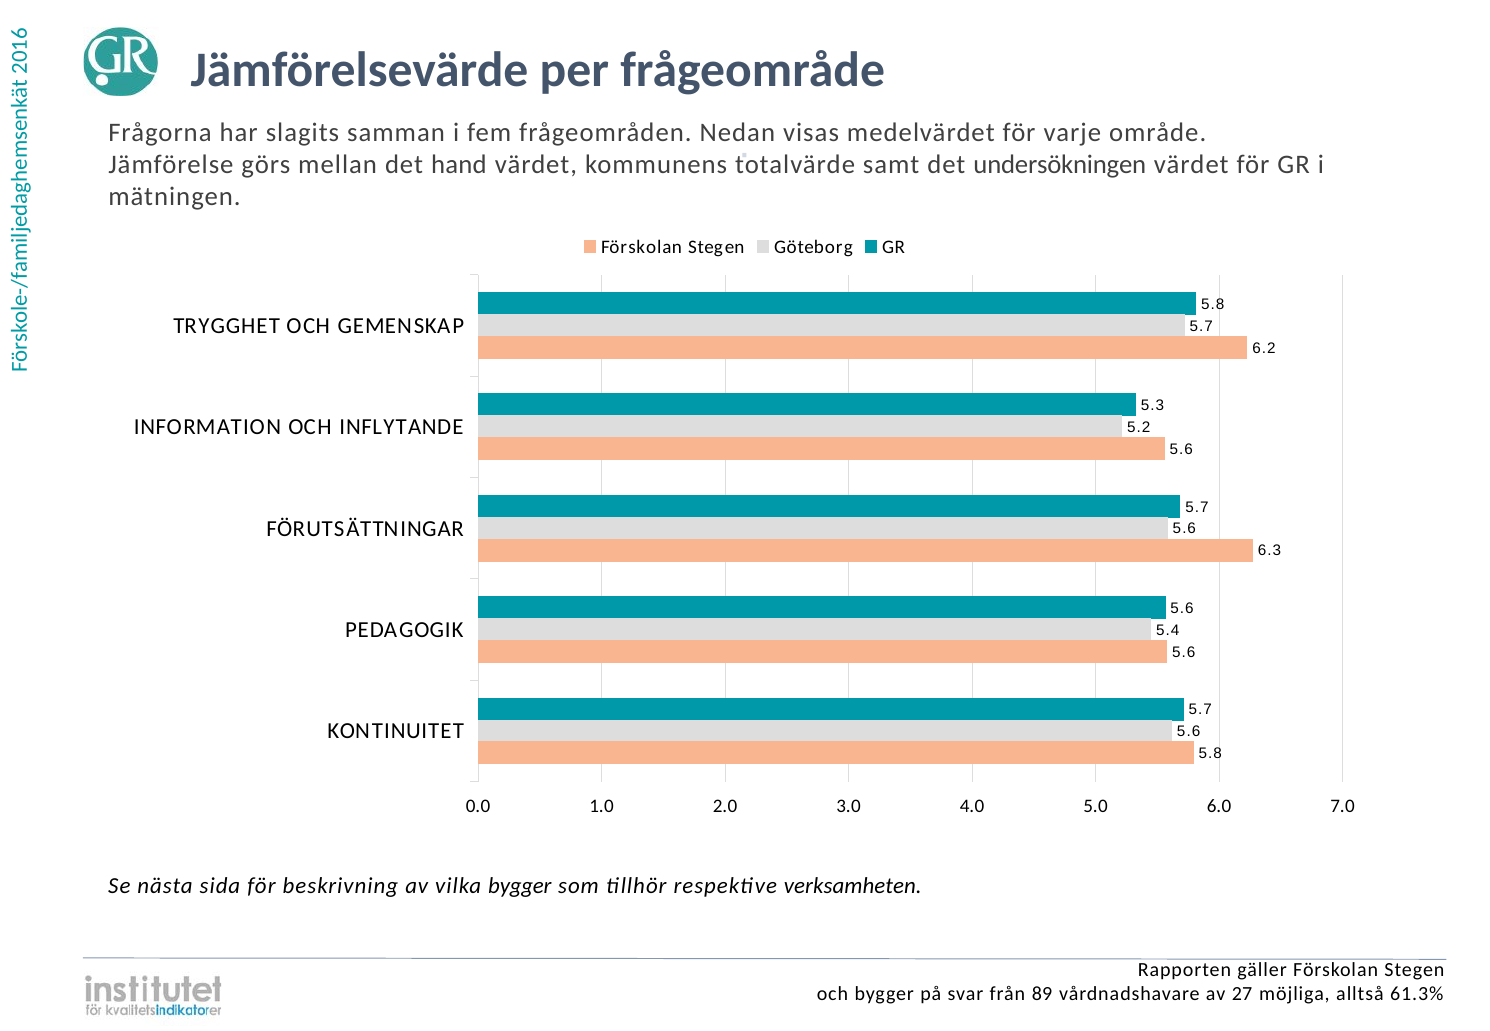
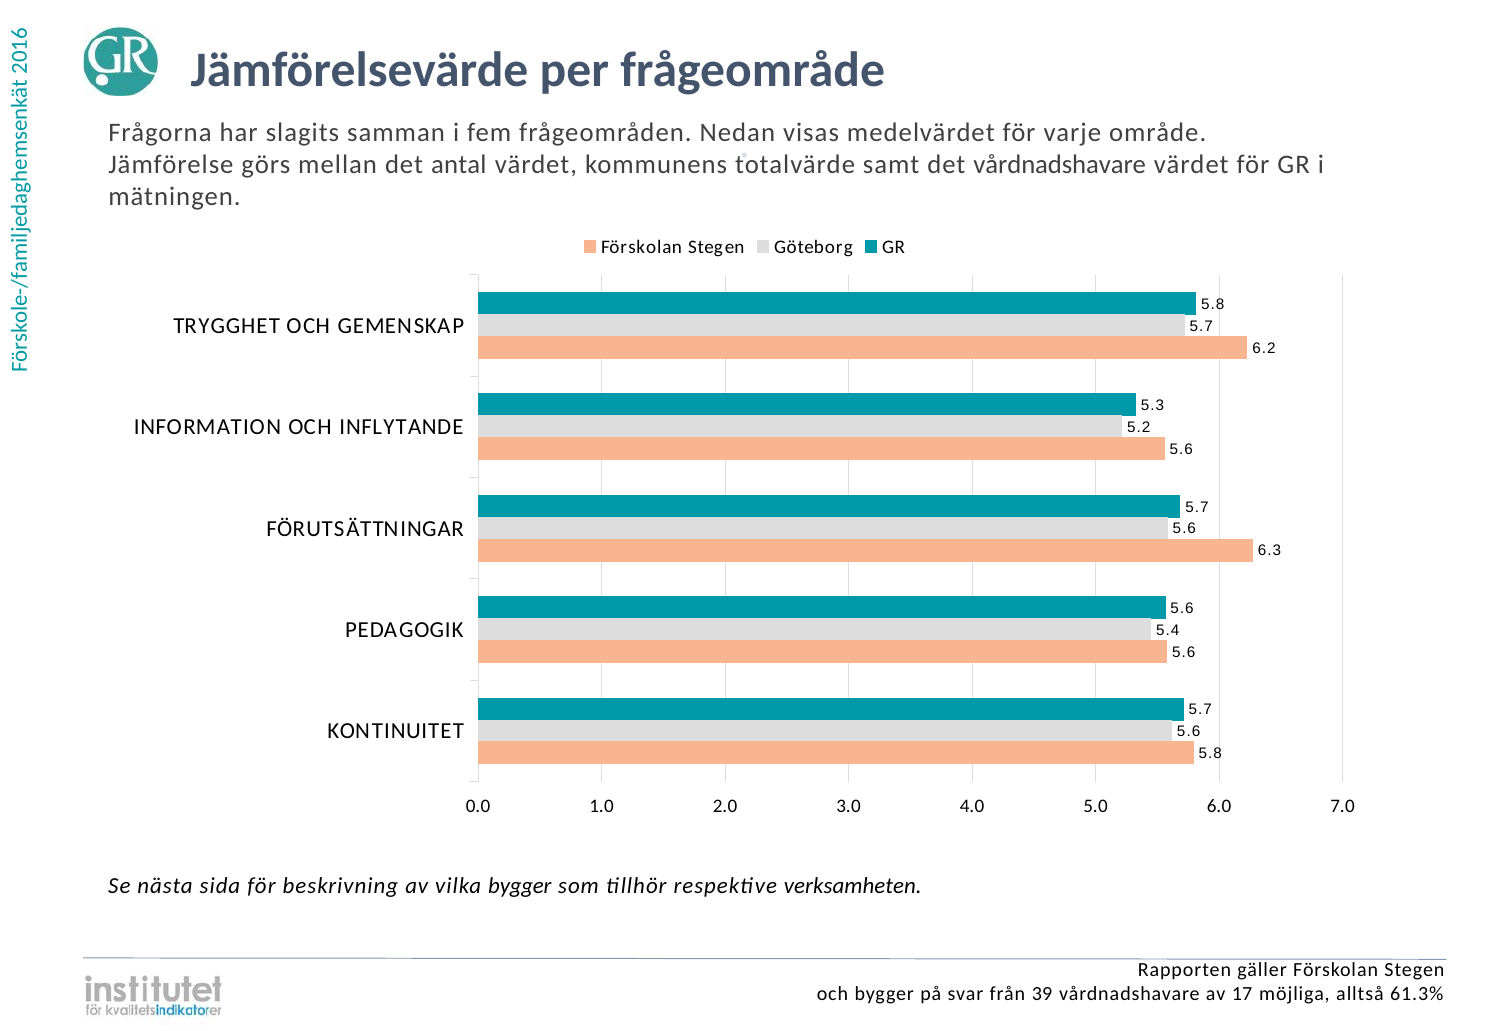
hand: hand -> antal (459, 165)
det undersökningen: undersökningen -> vårdnadshavare (1060, 165)
89: 89 -> 39 (1042, 994)
27: 27 -> 17 (1242, 994)
